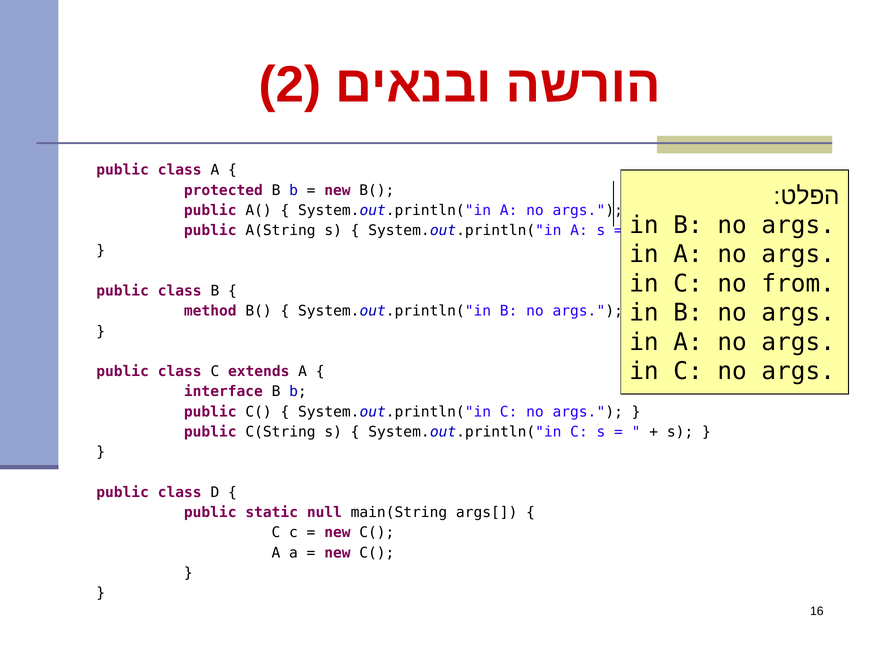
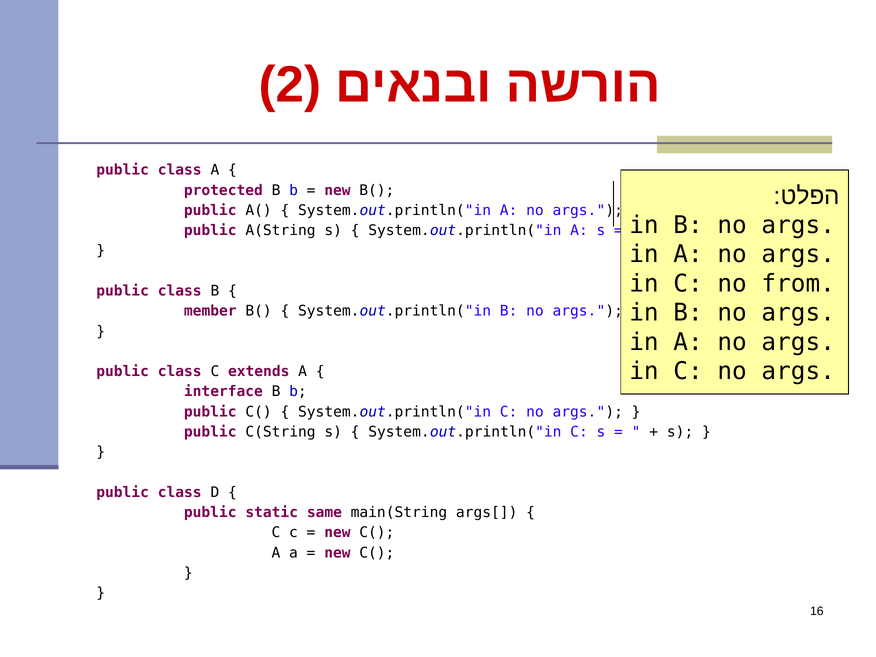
method: method -> member (210, 311)
null: null -> same (324, 512)
